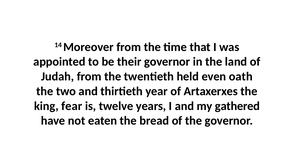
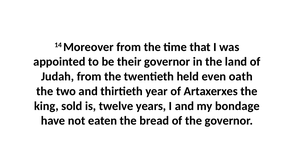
fear: fear -> sold (72, 106)
gathered: gathered -> bondage (237, 106)
